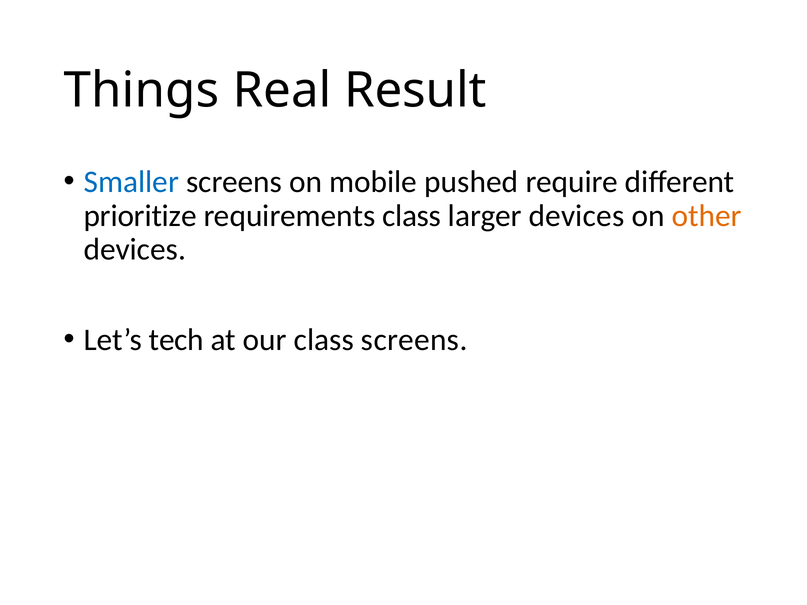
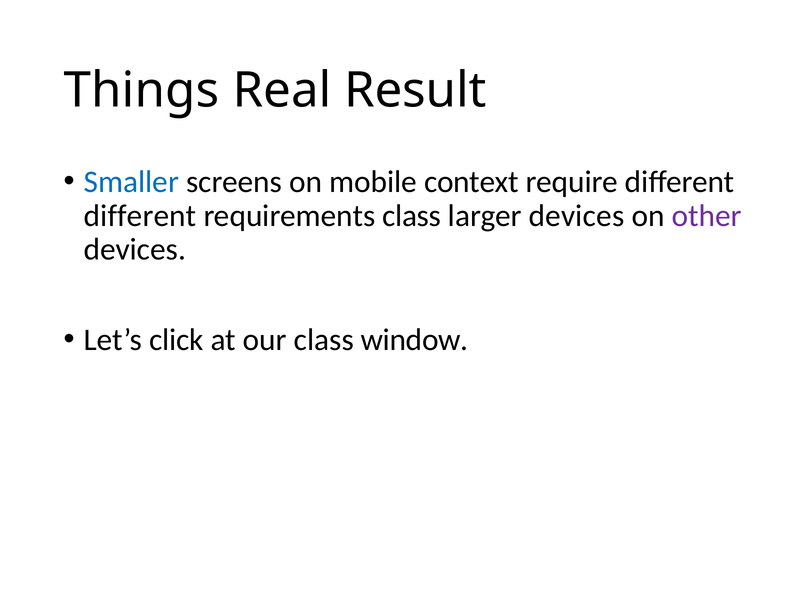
pushed: pushed -> context (471, 182)
prioritize: prioritize -> different (140, 216)
other colour: orange -> purple (707, 216)
tech: tech -> click (176, 340)
class screens: screens -> window (415, 340)
